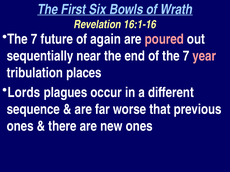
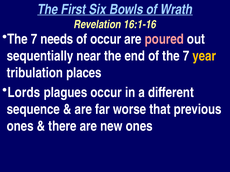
future: future -> needs (57, 39)
of again: again -> occur (106, 39)
year colour: pink -> yellow (204, 56)
